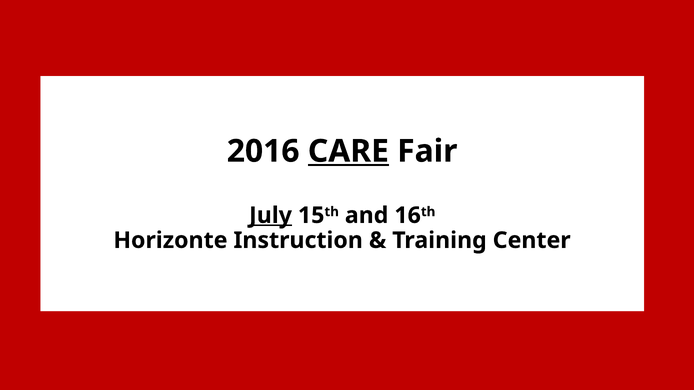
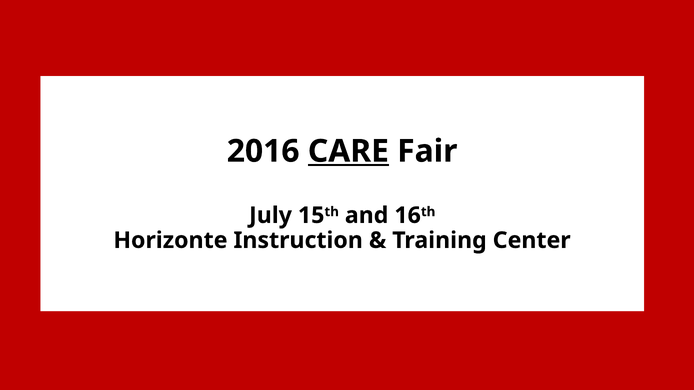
July underline: present -> none (271, 216)
